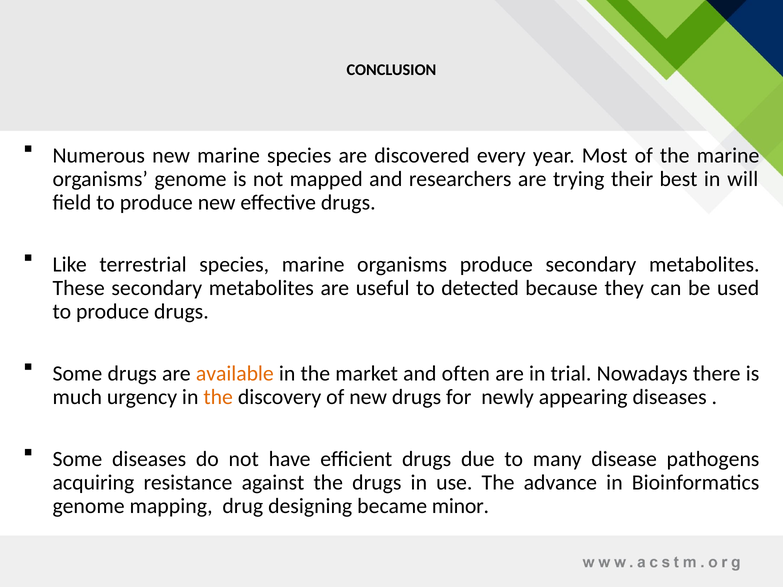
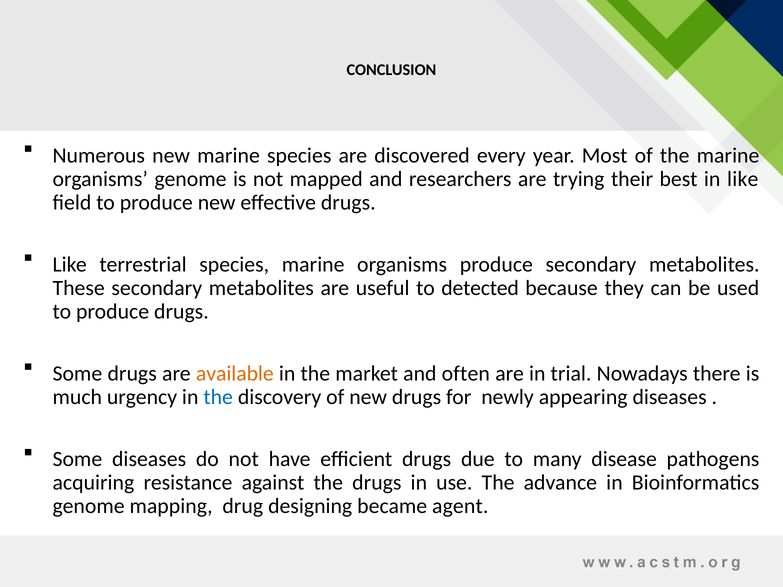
in will: will -> like (743, 179)
the colour: orange -> blue (218, 397)
minor: minor -> agent (460, 506)
